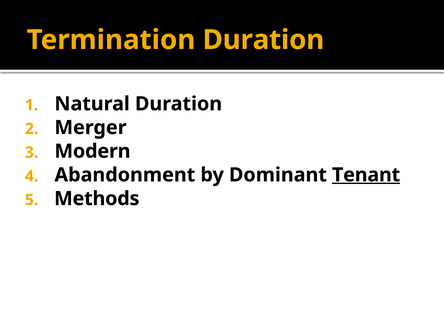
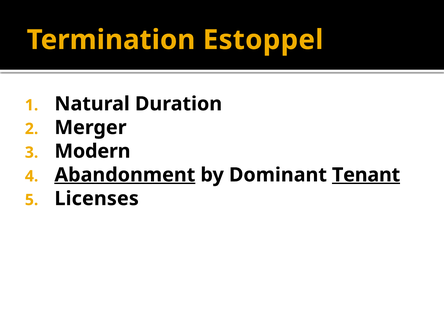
Termination Duration: Duration -> Estoppel (263, 40)
Abandonment underline: none -> present (125, 175)
Methods: Methods -> Licenses (97, 199)
